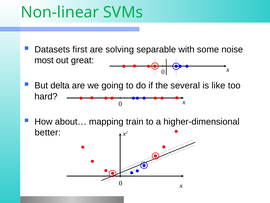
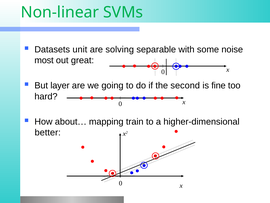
first: first -> unit (80, 49)
delta: delta -> layer (60, 85)
several: several -> second (185, 85)
like: like -> fine (219, 85)
